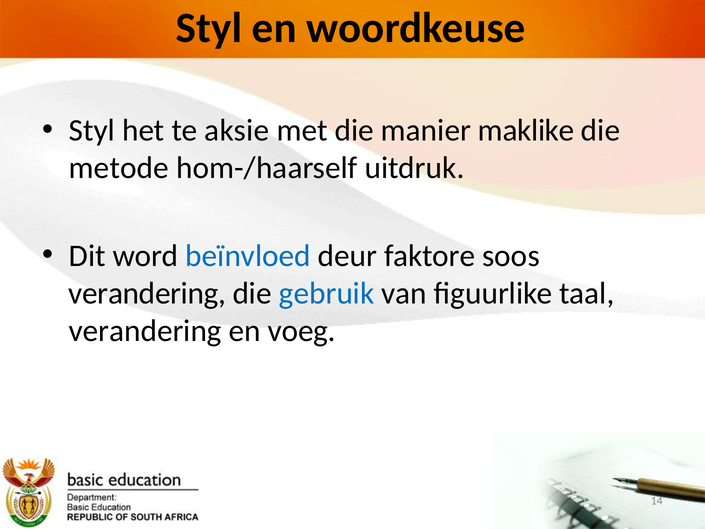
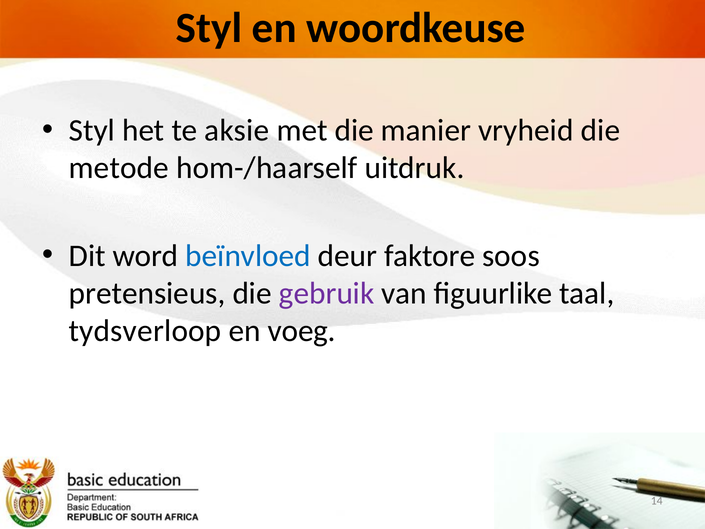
maklike: maklike -> vryheid (526, 130)
verandering: verandering -> pretensieus (147, 293)
gebruik colour: blue -> purple (327, 293)
verandering: verandering -> tydsverloop (145, 331)
